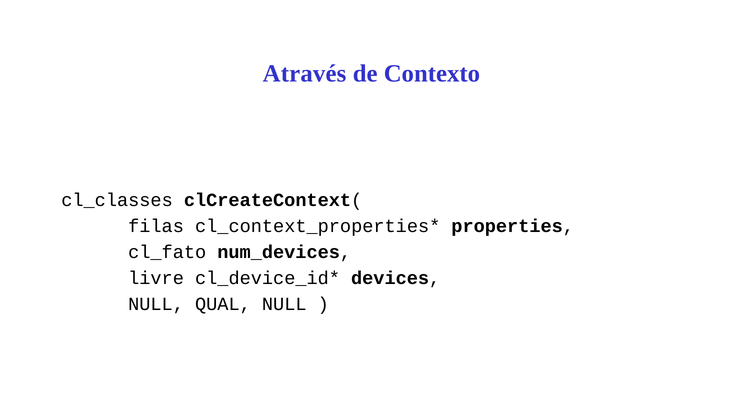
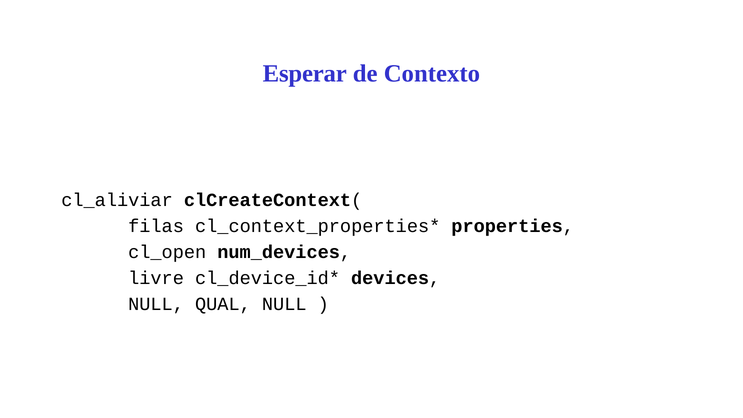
Através: Através -> Esperar (305, 73)
cl_classes: cl_classes -> cl_aliviar (117, 200)
cl_fato: cl_fato -> cl_open (167, 252)
